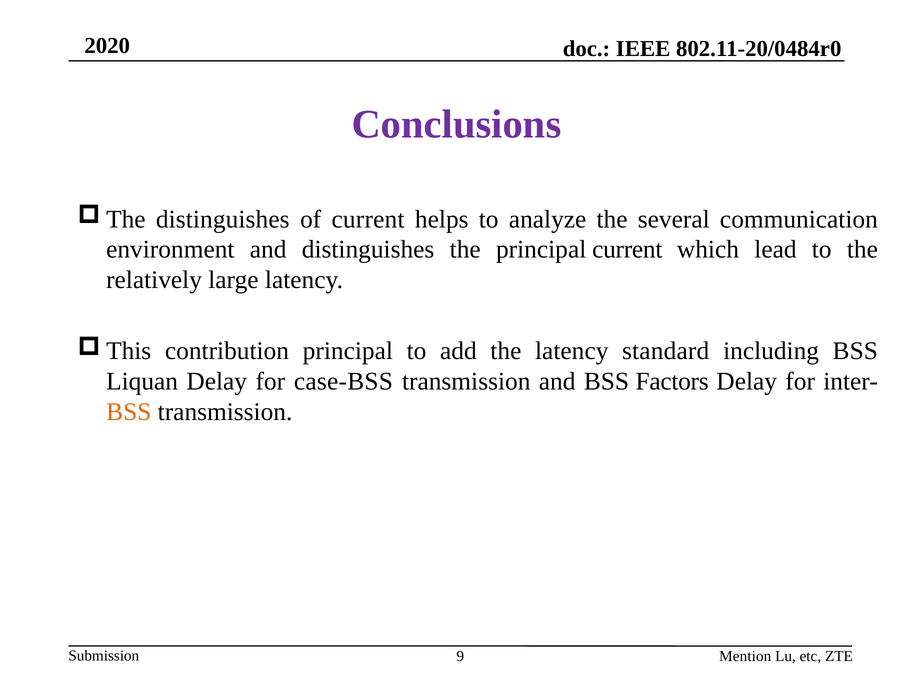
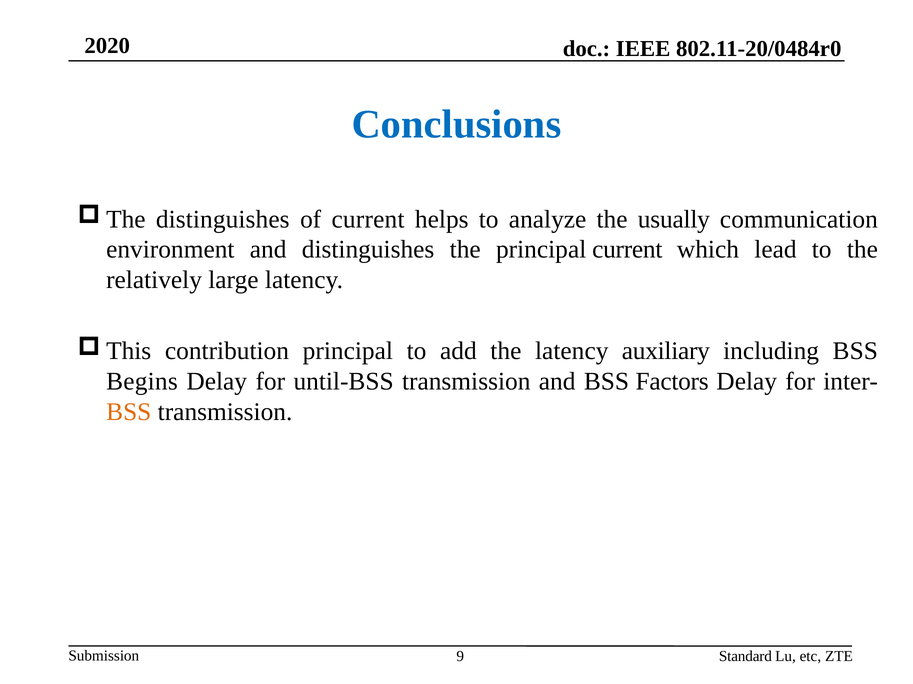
Conclusions colour: purple -> blue (456, 125)
several: several -> usually (674, 219)
standard: standard -> auxiliary (666, 351)
Liquan: Liquan -> Begins (142, 382)
case-BSS: case-BSS -> until-BSS (344, 382)
Mention: Mention -> Standard (745, 657)
